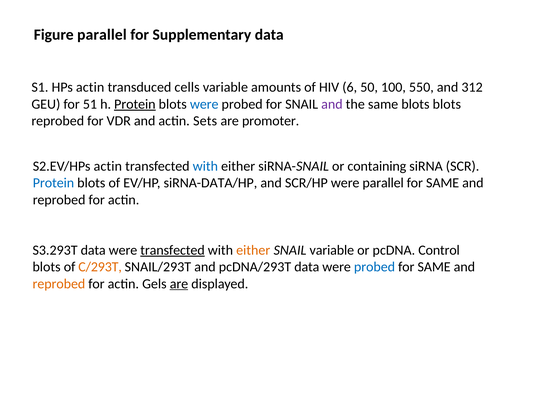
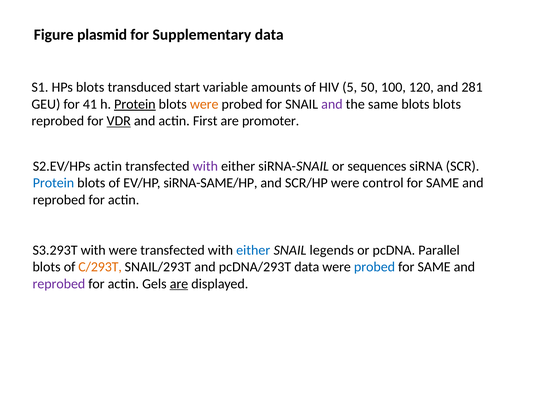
Figure parallel: parallel -> plasmid (102, 35)
HPs actin: actin -> blots (90, 87)
cells: cells -> start (187, 87)
6: 6 -> 5 (350, 87)
550: 550 -> 120 (421, 87)
312: 312 -> 281 (472, 87)
51: 51 -> 41 (90, 104)
were colour: blue -> orange (204, 104)
VDR underline: none -> present (119, 121)
Sets: Sets -> First (205, 121)
with colour: blue -> purple (205, 166)
containing: containing -> sequences (377, 166)
siRNA-DATA/HP: siRNA-DATA/HP -> siRNA-SAME/HP (210, 183)
were parallel: parallel -> control (383, 183)
S3.293T data: data -> with (93, 250)
transfected underline: present -> none (173, 250)
either colour: orange -> blue (253, 250)
SNAIL variable: variable -> legends (332, 250)
Control: Control -> Parallel (439, 250)
reprobed colour: orange -> purple (59, 284)
